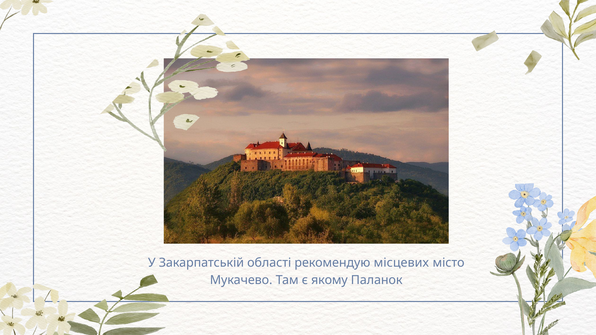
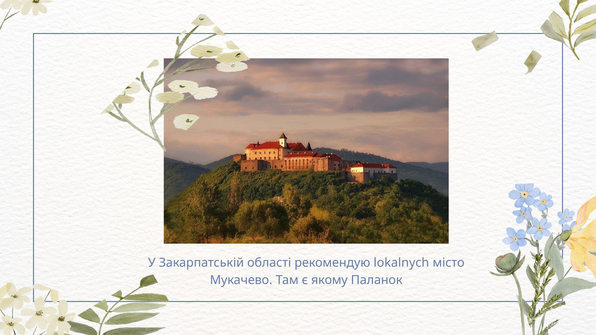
місцевих: місцевих -> lokalnych (401, 263)
